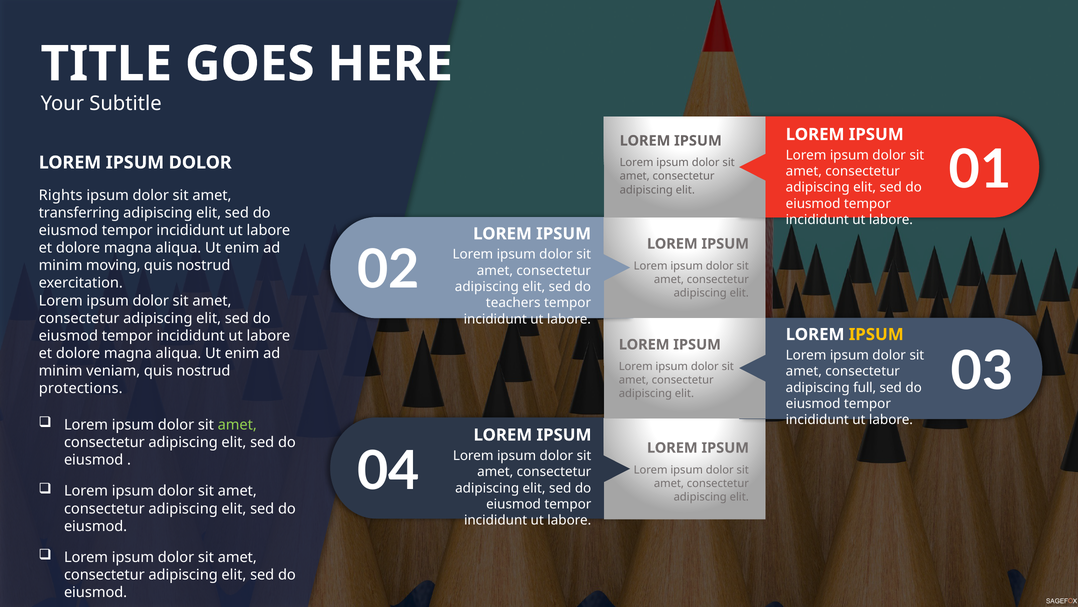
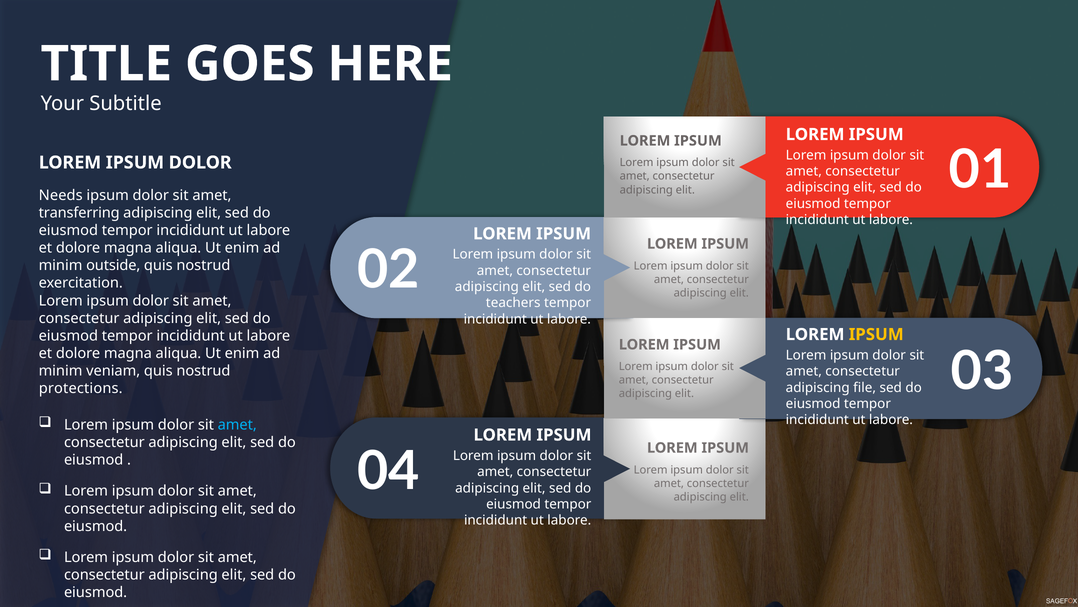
Rights: Rights -> Needs (61, 195)
moving: moving -> outside (113, 265)
full: full -> file (865, 387)
amet colour: light green -> light blue (237, 425)
